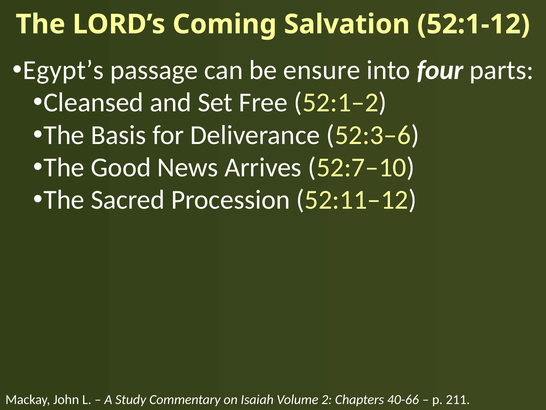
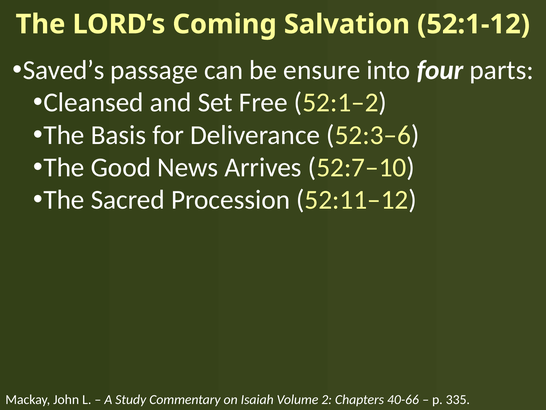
Egypt’s: Egypt’s -> Saved’s (64, 70)
211: 211 -> 335 (458, 399)
